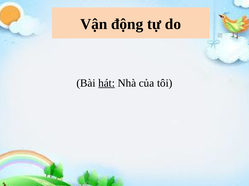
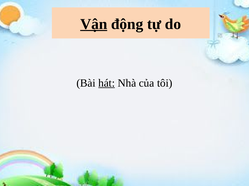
Vận underline: none -> present (94, 24)
